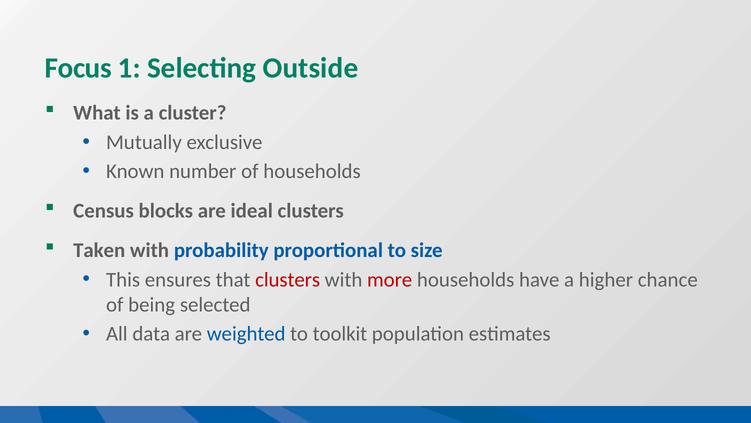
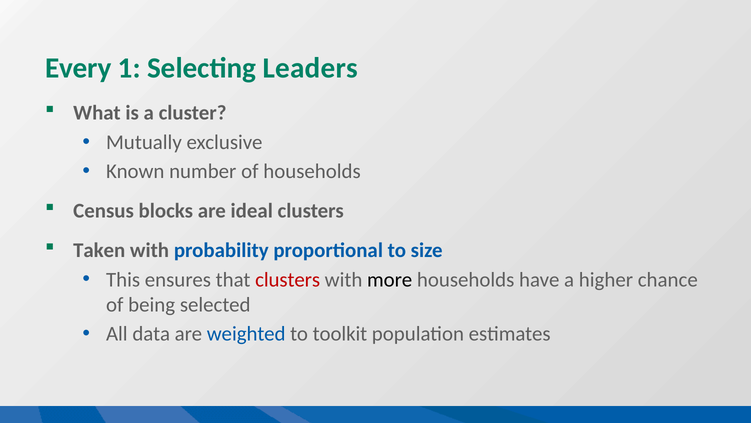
Focus: Focus -> Every (78, 68)
Outside: Outside -> Leaders (310, 68)
more colour: red -> black (390, 279)
